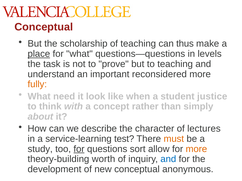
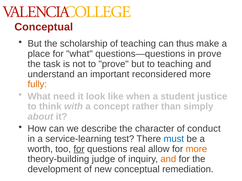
place underline: present -> none (39, 54)
in levels: levels -> prove (210, 54)
lectures: lectures -> conduct (204, 129)
must colour: orange -> blue (174, 139)
study: study -> worth (40, 149)
sort: sort -> real (138, 149)
worth: worth -> judge (104, 160)
and colour: blue -> orange (168, 160)
anonymous: anonymous -> remediation (188, 170)
